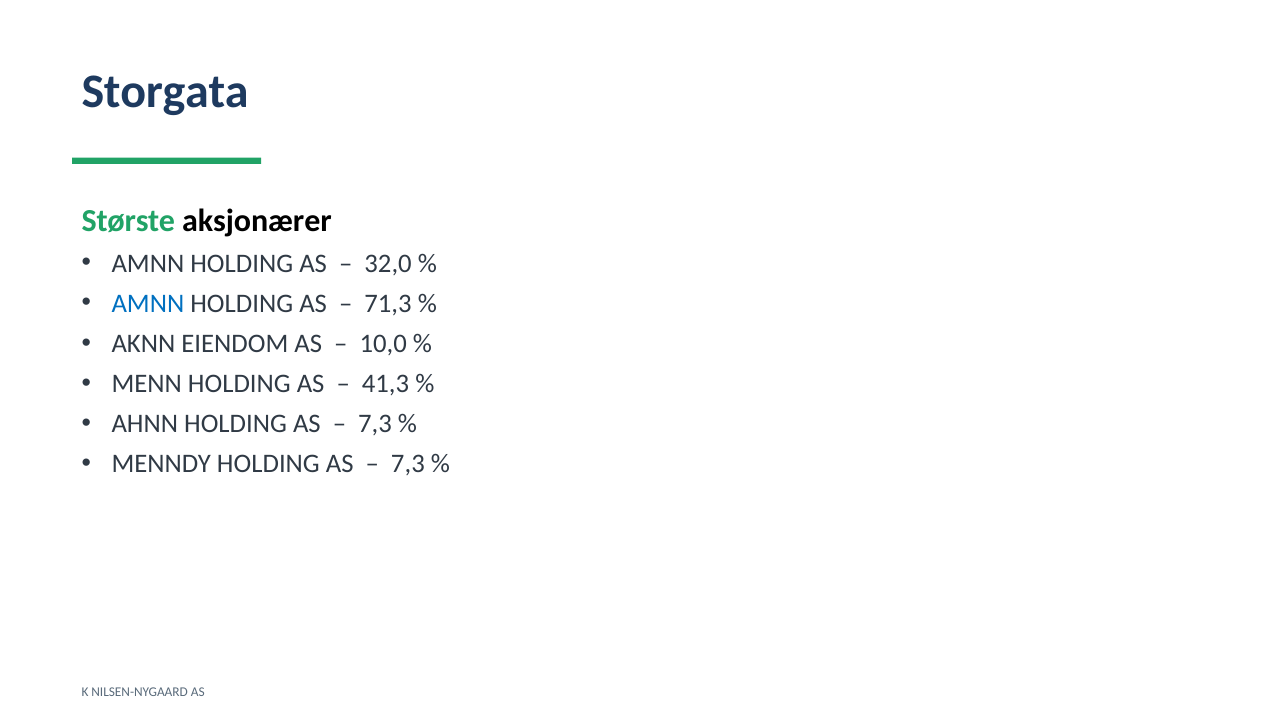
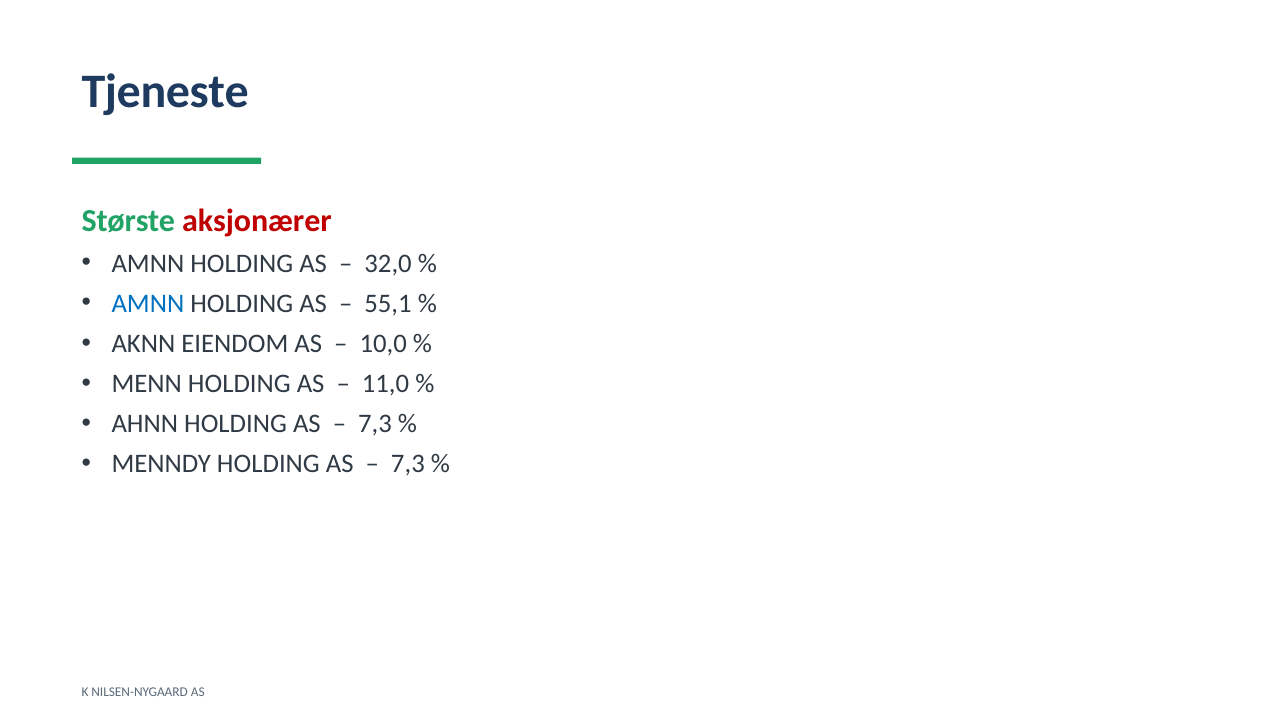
Storgata: Storgata -> Tjeneste (165, 91)
aksjonærer colour: black -> red (257, 221)
71,3: 71,3 -> 55,1 (388, 303)
41,3: 41,3 -> 11,0 (386, 384)
